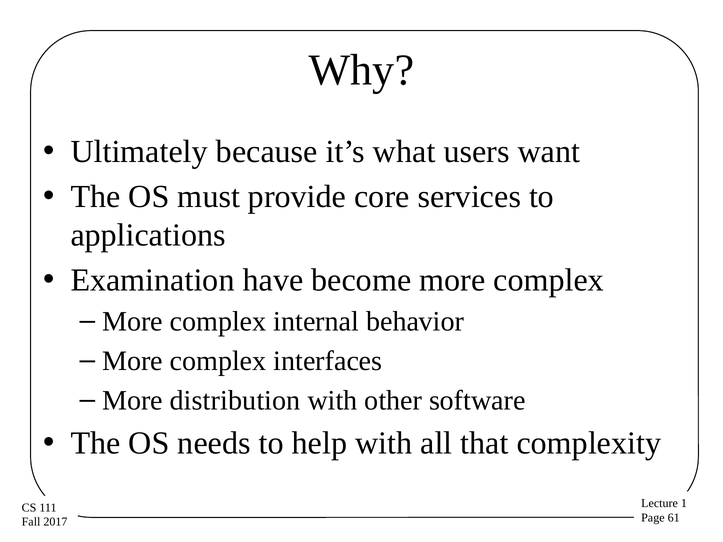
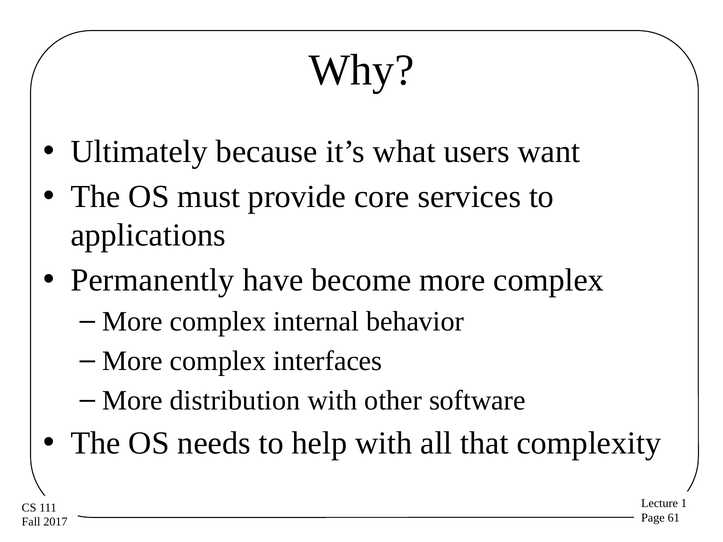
Examination: Examination -> Permanently (152, 280)
